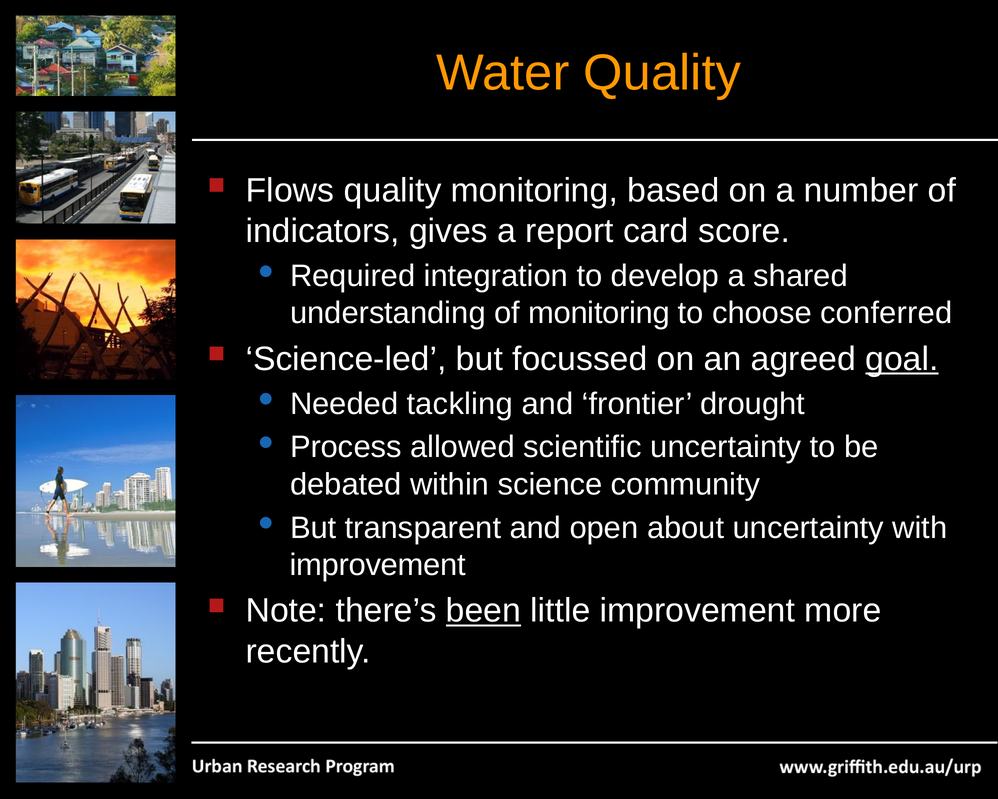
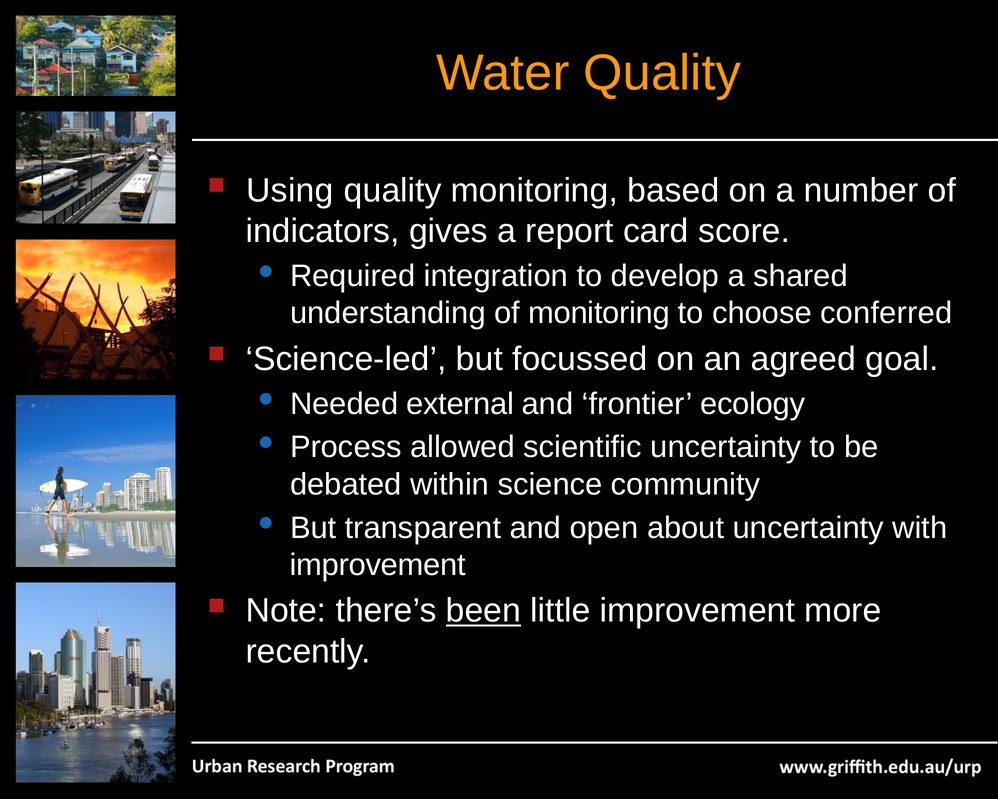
Flows: Flows -> Using (290, 190)
goal underline: present -> none (902, 359)
tackling: tackling -> external (460, 404)
drought: drought -> ecology (753, 404)
